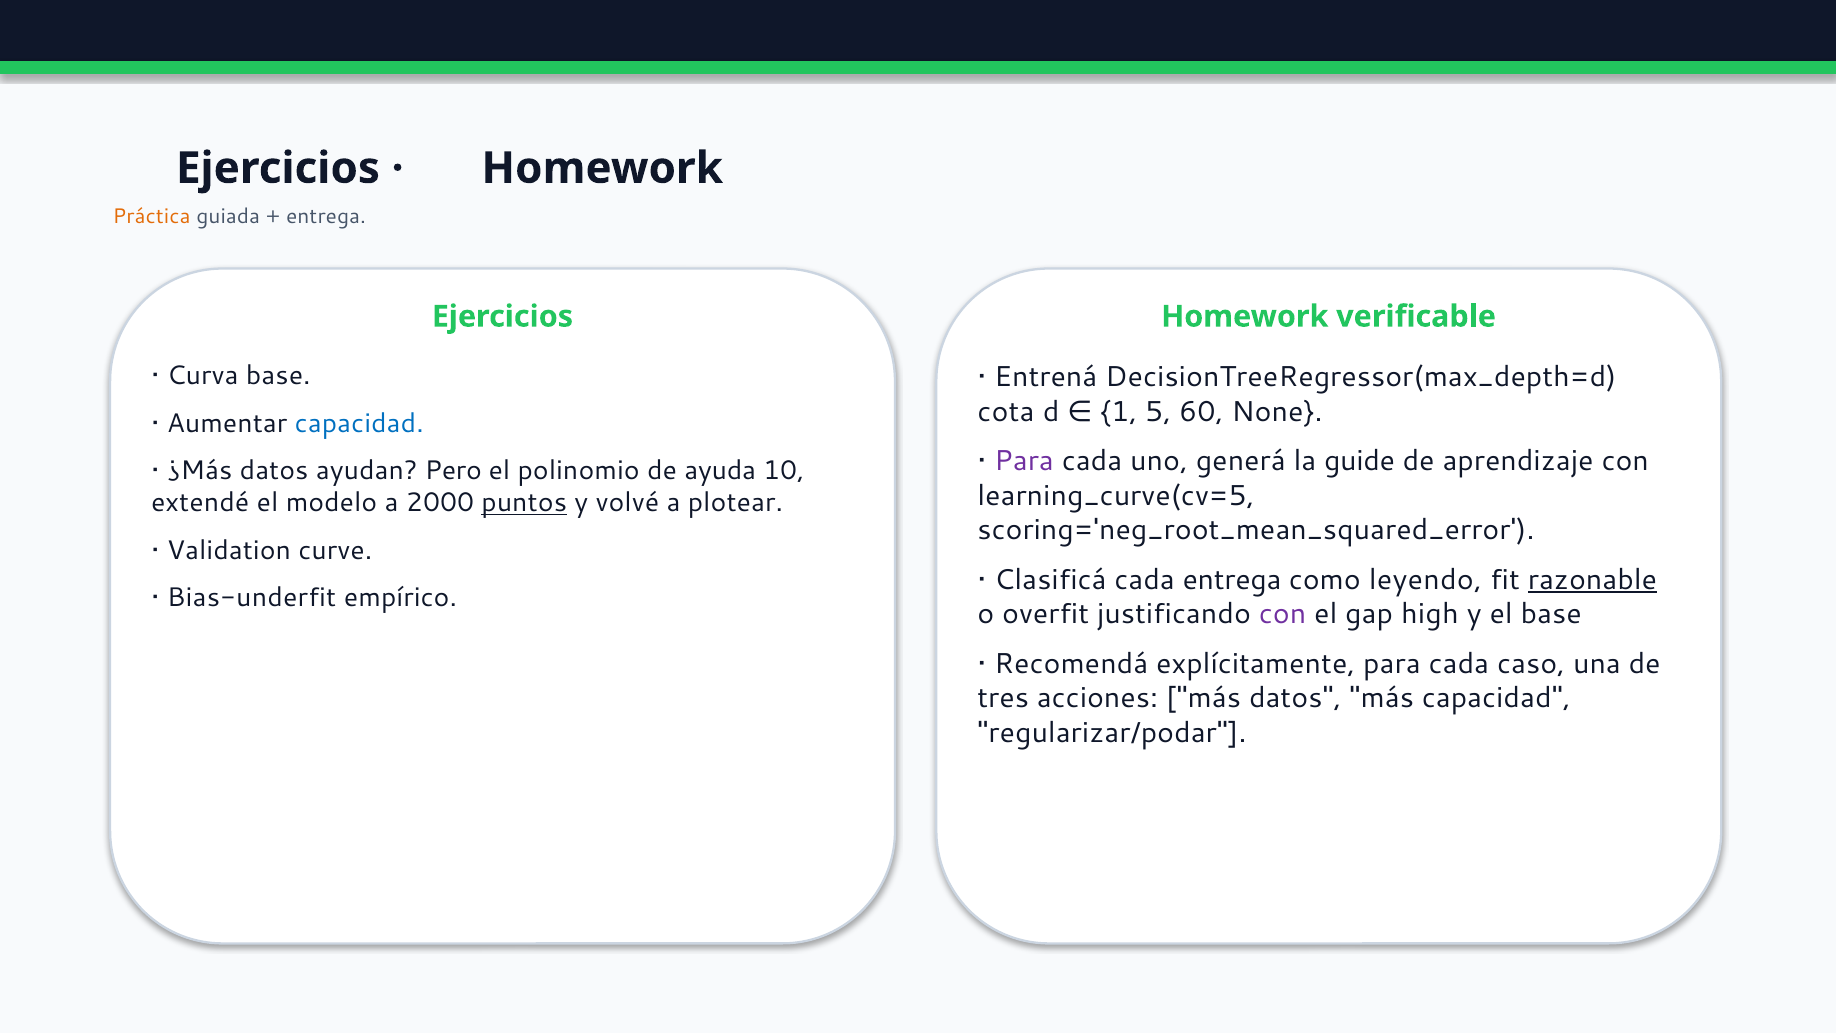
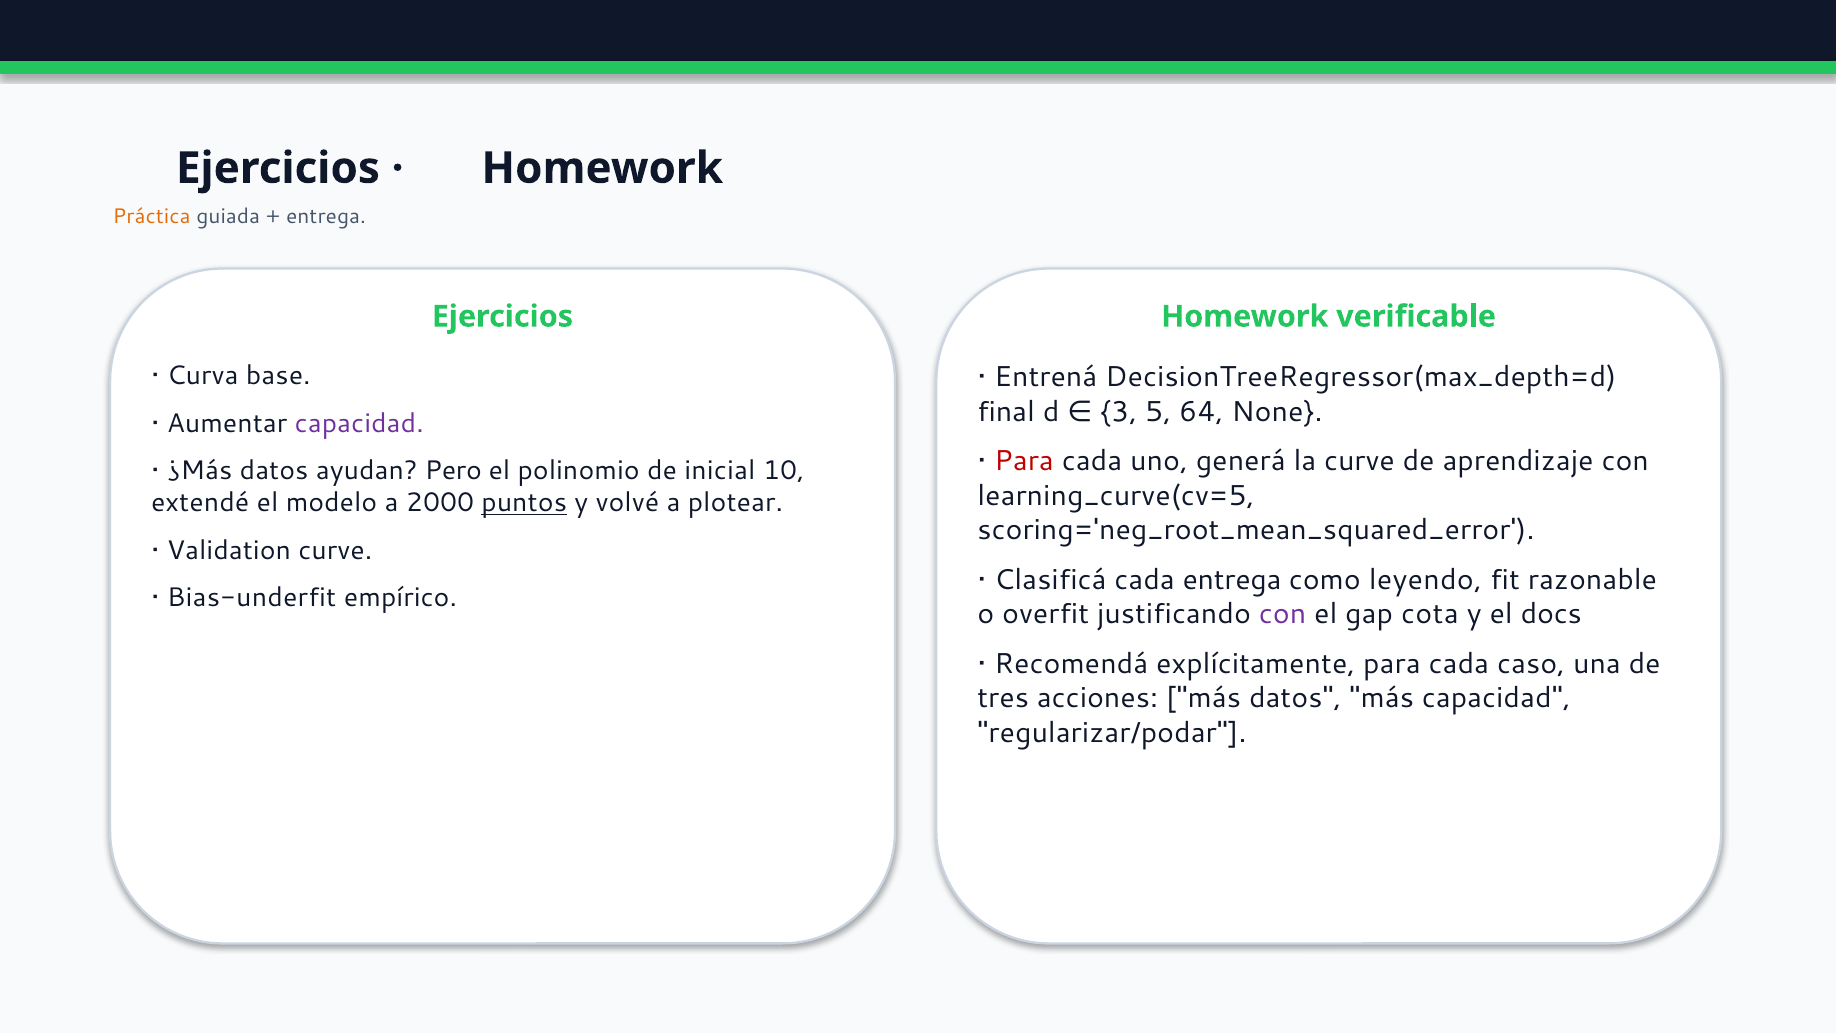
cota: cota -> final (1006, 412)
1: 1 -> 3 (1119, 412)
60: 60 -> 64 (1201, 412)
capacidad colour: blue -> purple (359, 423)
Para colour: purple -> red (1024, 461)
la guide: guide -> curve (1359, 461)
ayuda: ayuda -> inicial (720, 471)
razonable underline: present -> none (1592, 580)
high: high -> cota (1430, 614)
el base: base -> docs (1551, 614)
